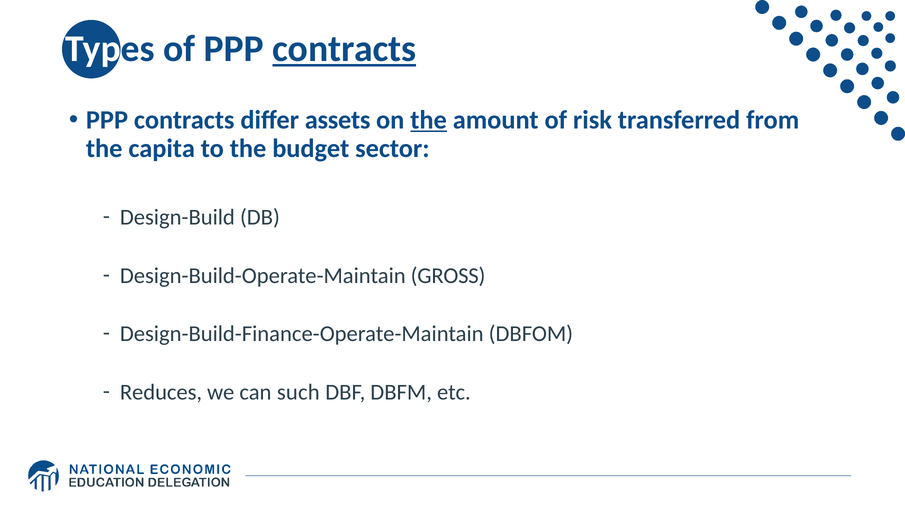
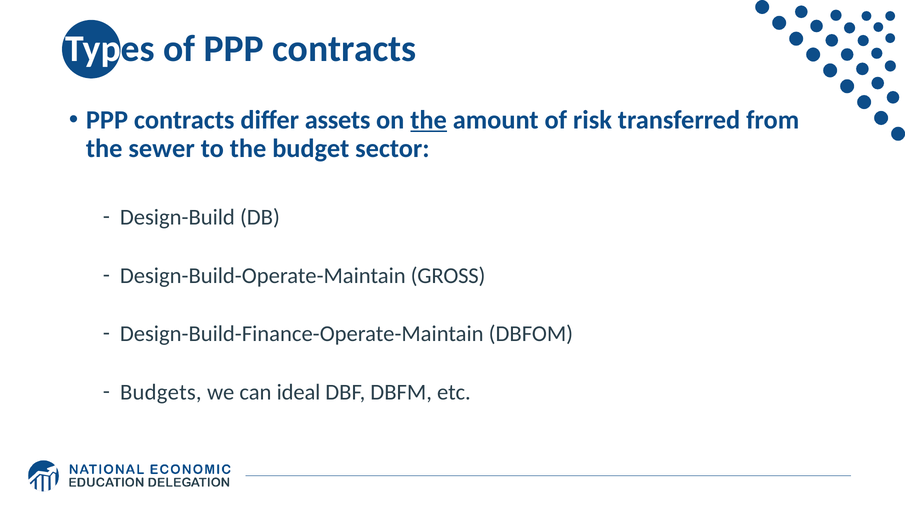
contracts underline: present -> none (344, 49)
capita: capita -> sewer (162, 148)
Reduces: Reduces -> Budgets (161, 392)
such: such -> ideal (299, 392)
